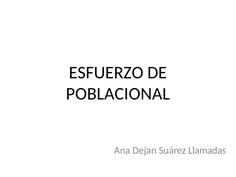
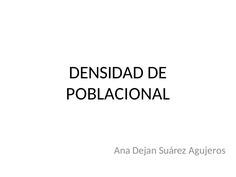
ESFUERZO: ESFUERZO -> DENSIDAD (106, 73)
Llamadas: Llamadas -> Agujeros (207, 150)
